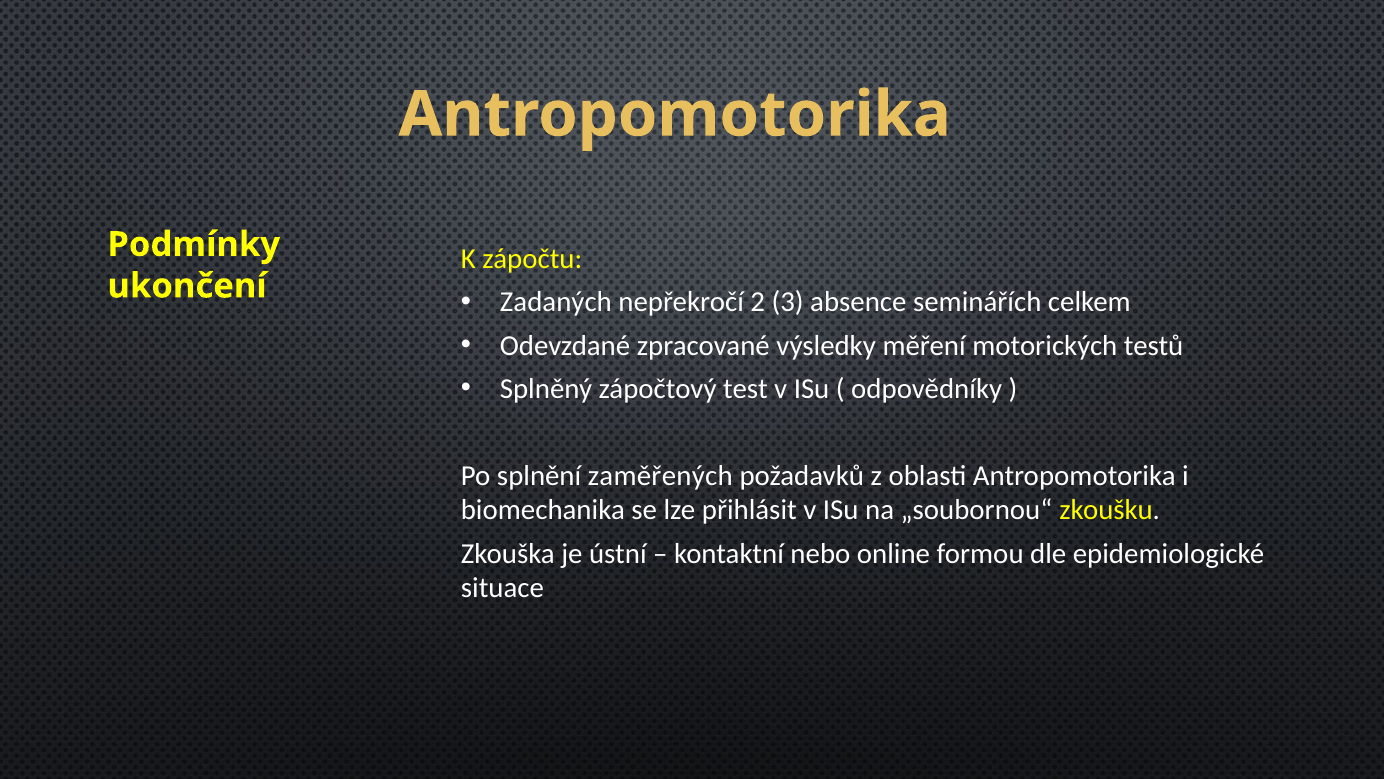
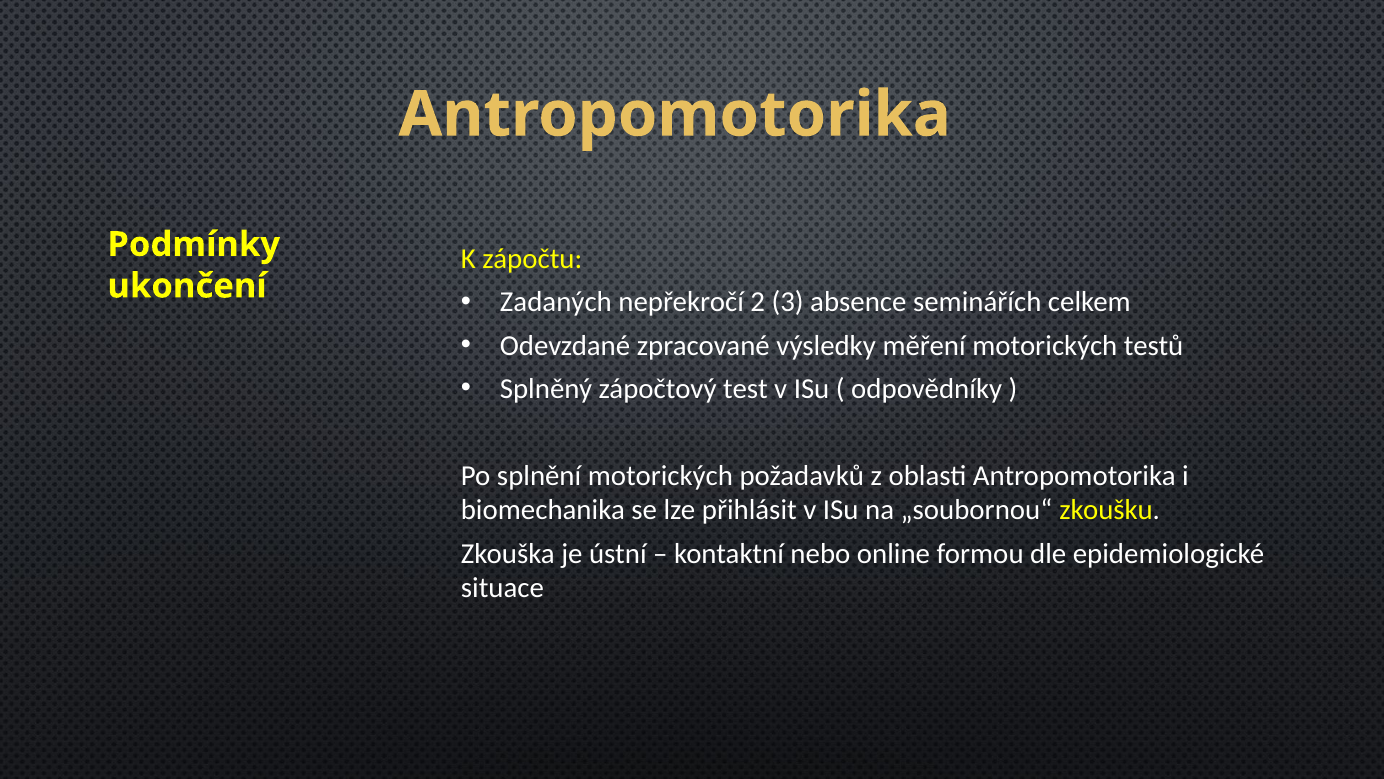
splnění zaměřených: zaměřených -> motorických (660, 475)
